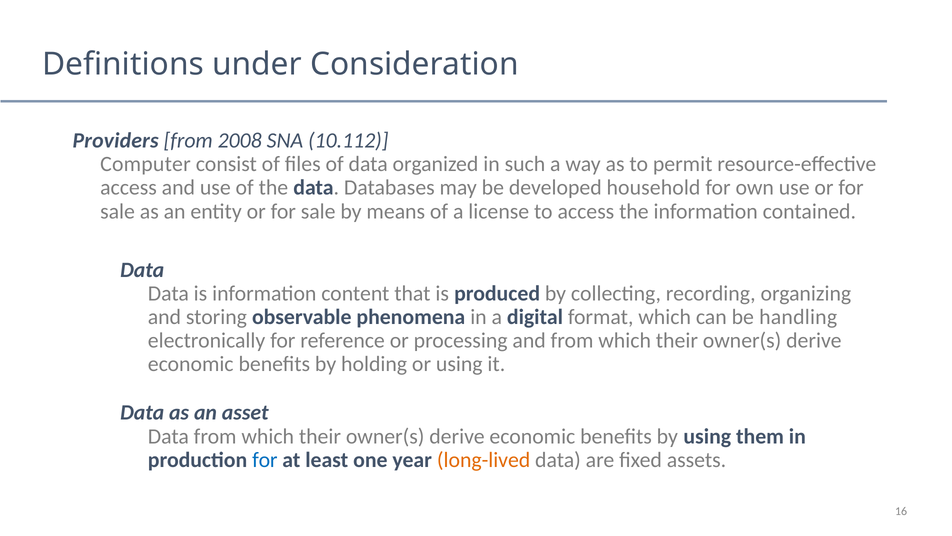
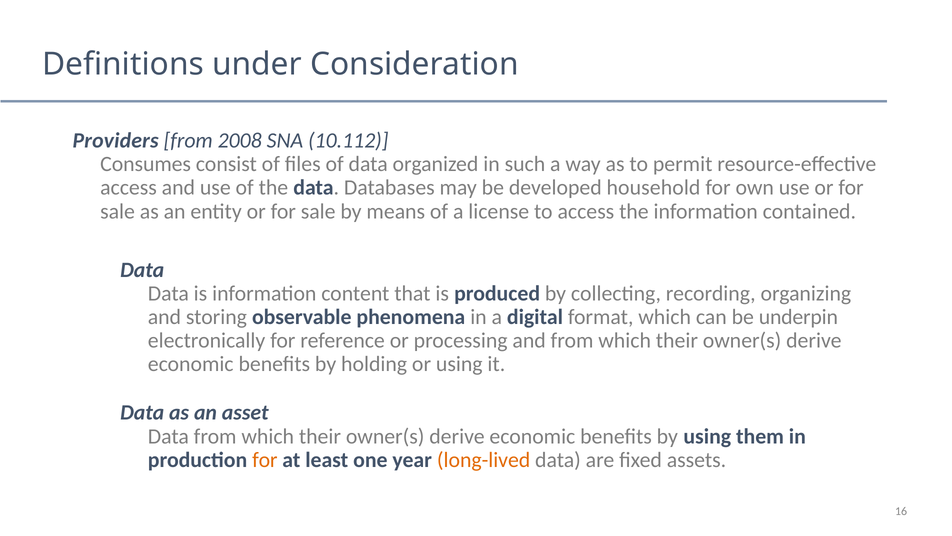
Computer: Computer -> Consumes (146, 164)
handling: handling -> underpin (798, 317)
for colour: blue -> orange (265, 459)
